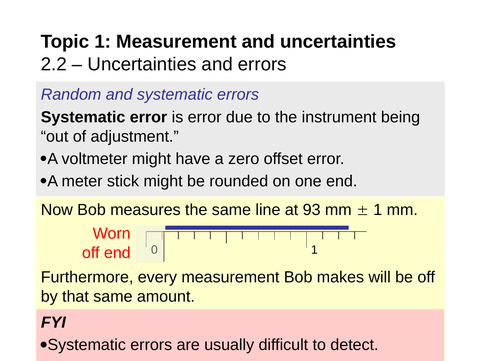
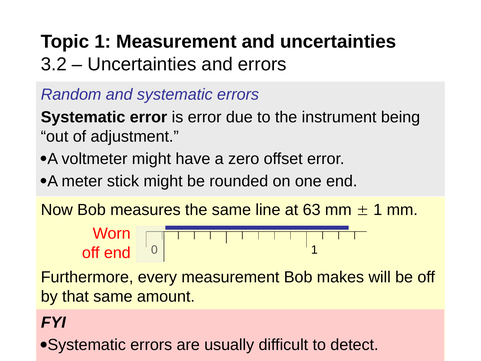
2.2: 2.2 -> 3.2 (54, 64)
93: 93 -> 63 (312, 210)
